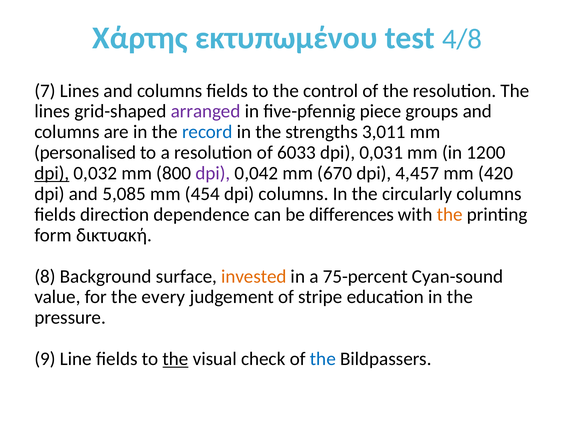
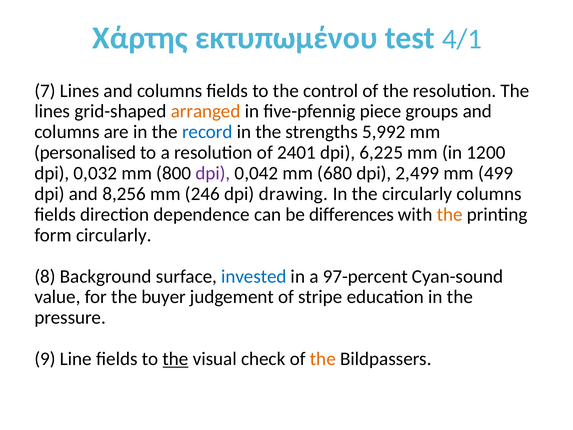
4/8: 4/8 -> 4/1 (462, 39)
arranged colour: purple -> orange (206, 111)
3,011: 3,011 -> 5,992 (384, 132)
6033: 6033 -> 2401 (297, 153)
0,031: 0,031 -> 6,225 (381, 153)
dpi underline: present -> none (52, 173)
670: 670 -> 680 (335, 173)
4,457: 4,457 -> 2,499 (417, 173)
420: 420 -> 499 (496, 173)
5,085: 5,085 -> 8,256 (124, 194)
454: 454 -> 246 (202, 194)
dpi columns: columns -> drawing (293, 194)
form δικτυακή: δικτυακή -> circularly (114, 235)
invested colour: orange -> blue (254, 276)
75-percent: 75-percent -> 97-percent (365, 276)
every: every -> buyer (164, 297)
the colour: blue -> orange (323, 359)
